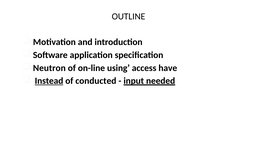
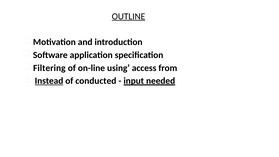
OUTLINE underline: none -> present (128, 16)
Neutron: Neutron -> Filtering (49, 68)
have: have -> from (168, 68)
